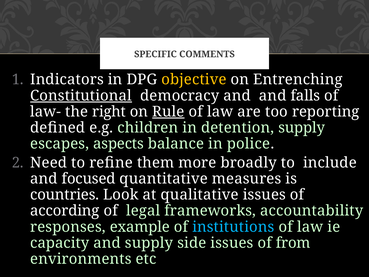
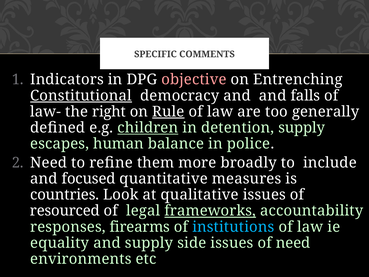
objective colour: yellow -> pink (194, 79)
reporting: reporting -> generally (326, 112)
children underline: none -> present (148, 128)
aspects: aspects -> human (118, 144)
according: according -> resourced (65, 211)
frameworks underline: none -> present (210, 211)
example: example -> firearms (140, 227)
capacity: capacity -> equality (60, 243)
of from: from -> need (293, 243)
